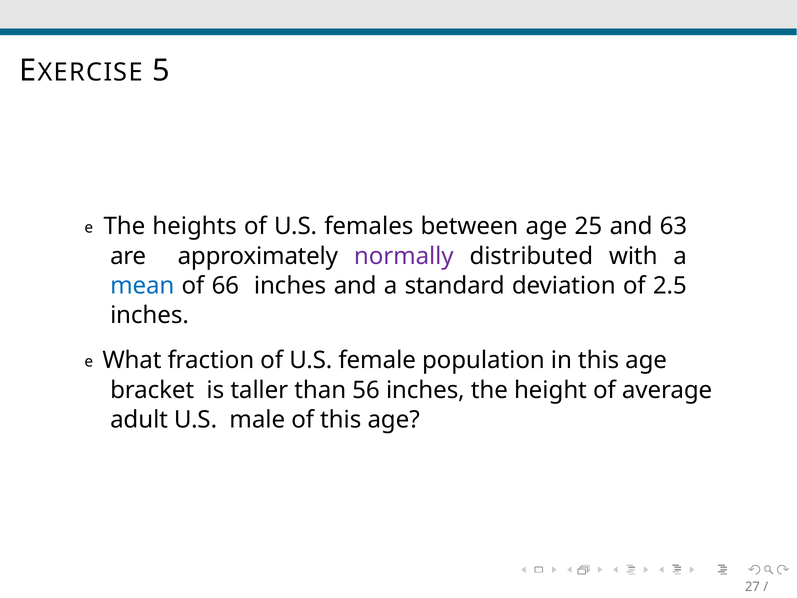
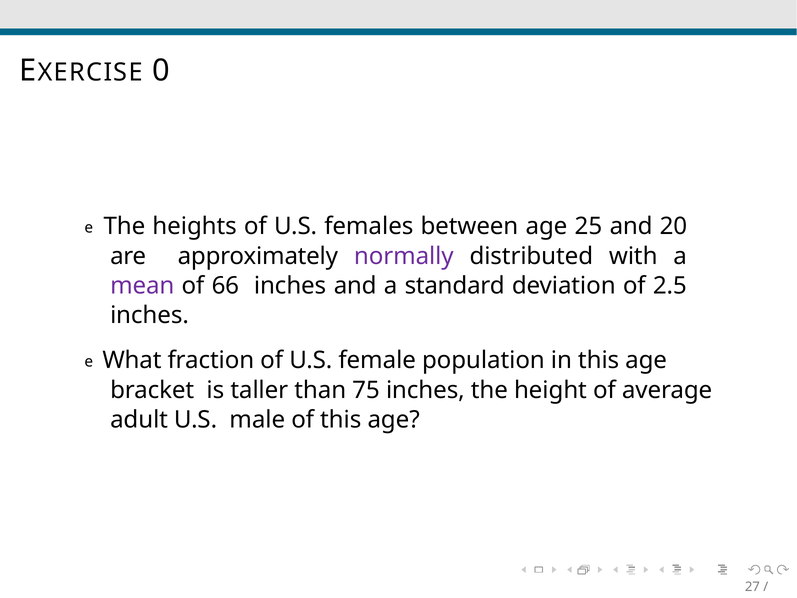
5: 5 -> 0 (161, 71)
63: 63 -> 20 (673, 227)
mean colour: blue -> purple (142, 286)
56: 56 -> 75 (366, 391)
